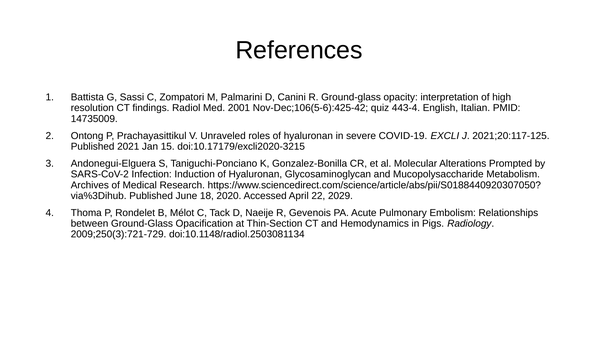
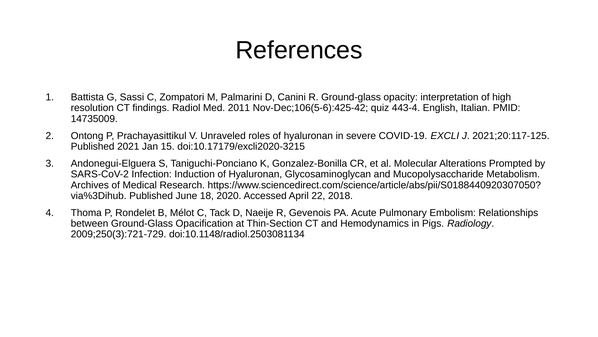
2001: 2001 -> 2011 (239, 108)
2029: 2029 -> 2018 (340, 195)
